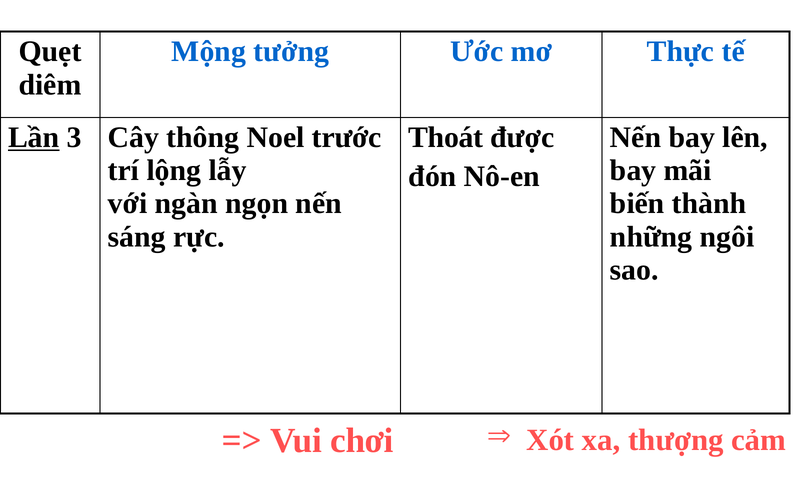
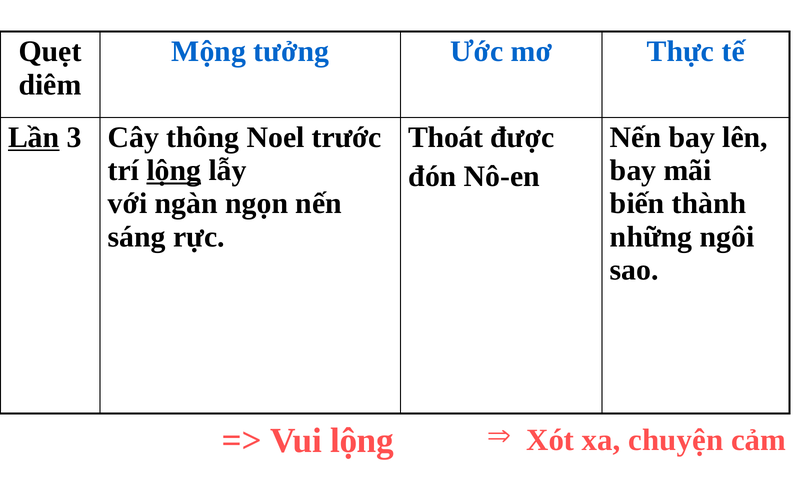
lộng underline: none -> present (174, 171)
Vui chơi: chơi -> lộng (362, 441)
thượng: thượng -> chuyện (676, 440)
